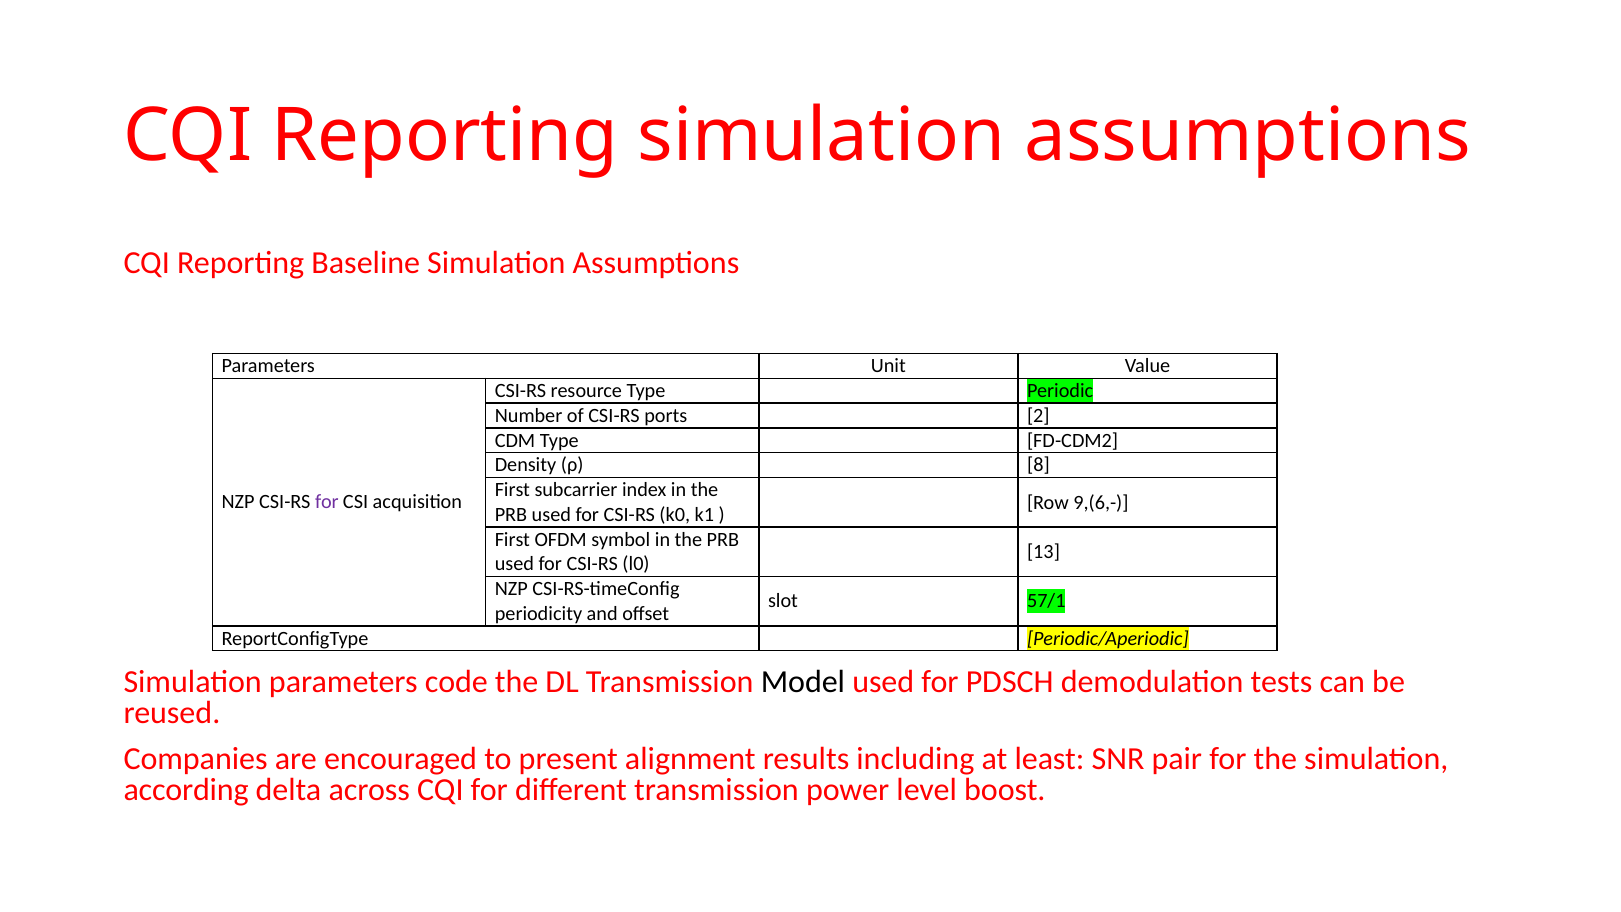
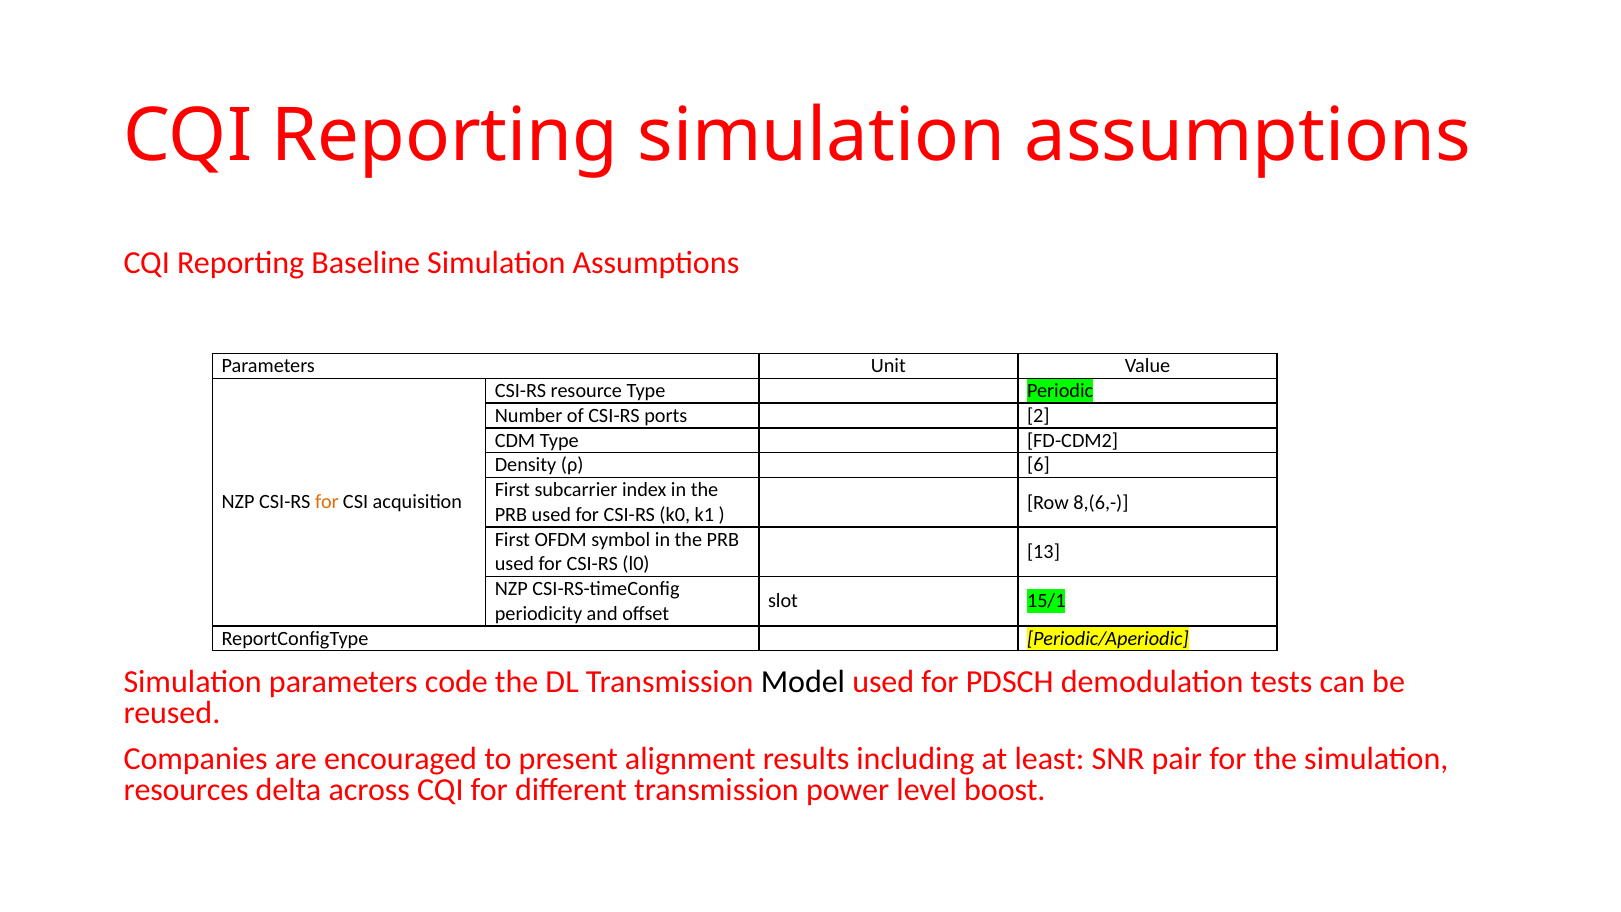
8: 8 -> 6 (1038, 465)
for colour: purple -> orange (327, 502)
9,(6,-: 9,(6,- -> 8,(6,- (1101, 502)
57/1: 57/1 -> 15/1 (1046, 601)
according: according -> resources (186, 790)
